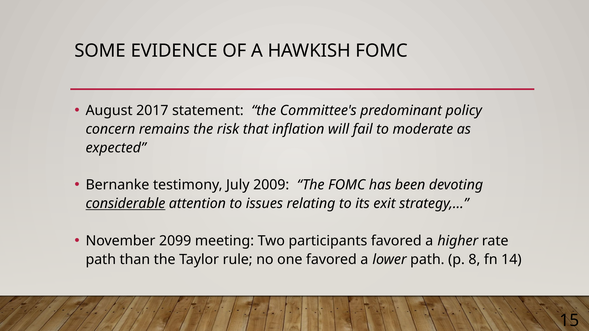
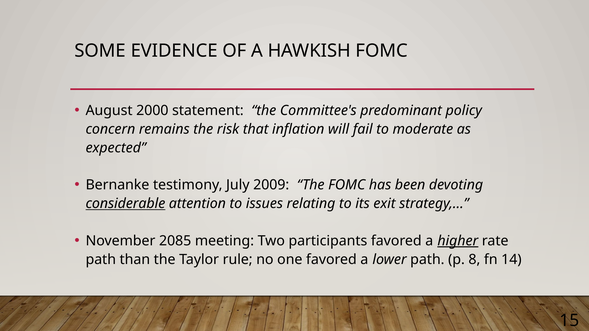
2017: 2017 -> 2000 (152, 111)
2099: 2099 -> 2085 (175, 241)
higher underline: none -> present (458, 241)
